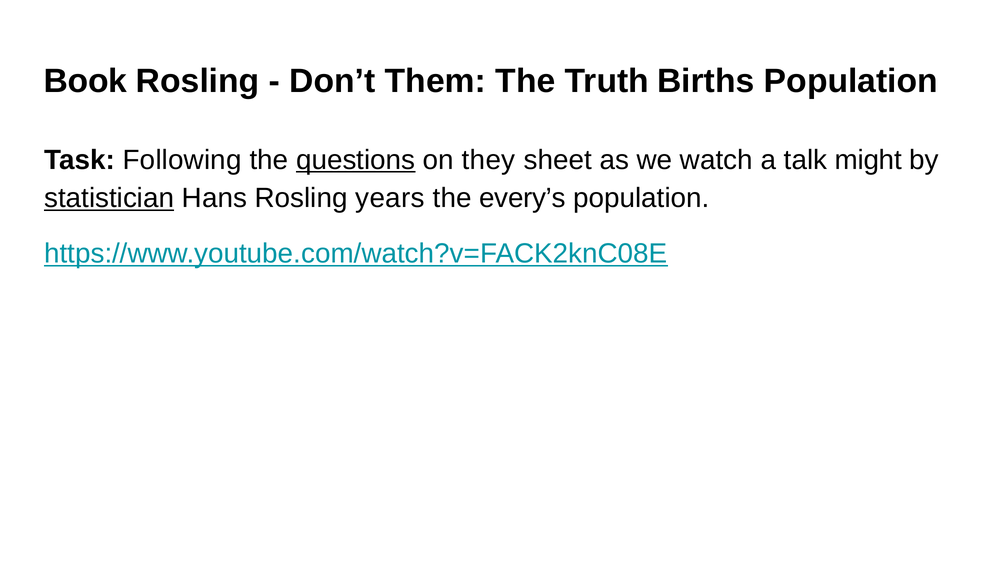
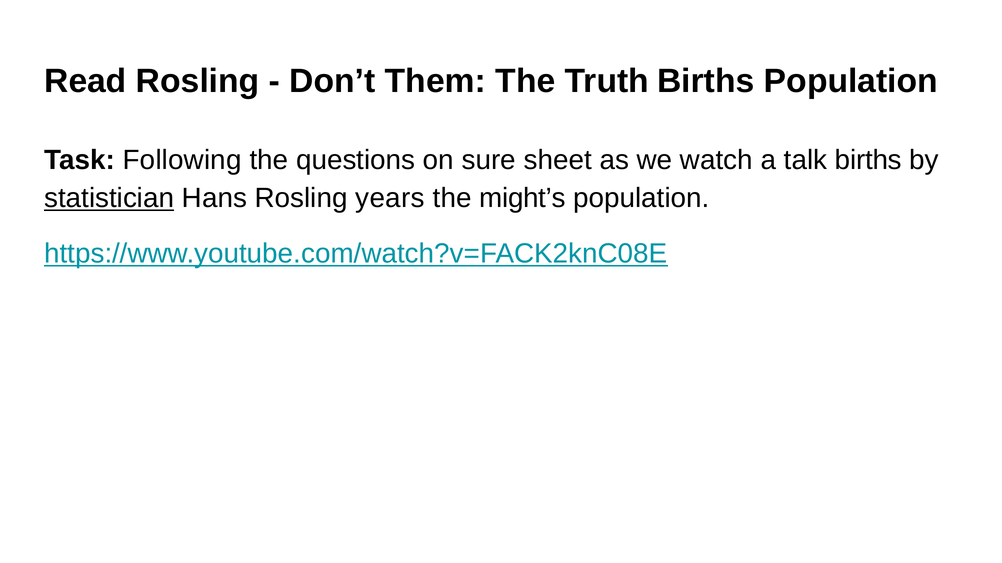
Book: Book -> Read (85, 81)
questions underline: present -> none (356, 160)
they: they -> sure (489, 160)
talk might: might -> births (868, 160)
every’s: every’s -> might’s (523, 198)
